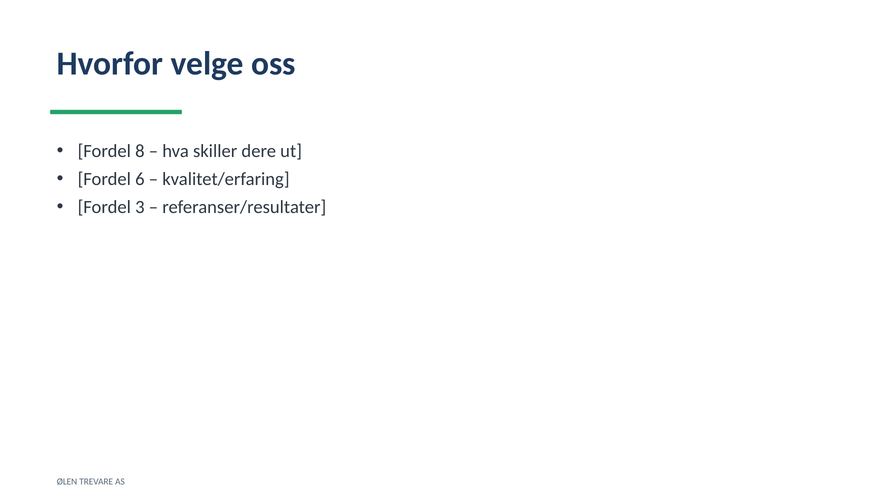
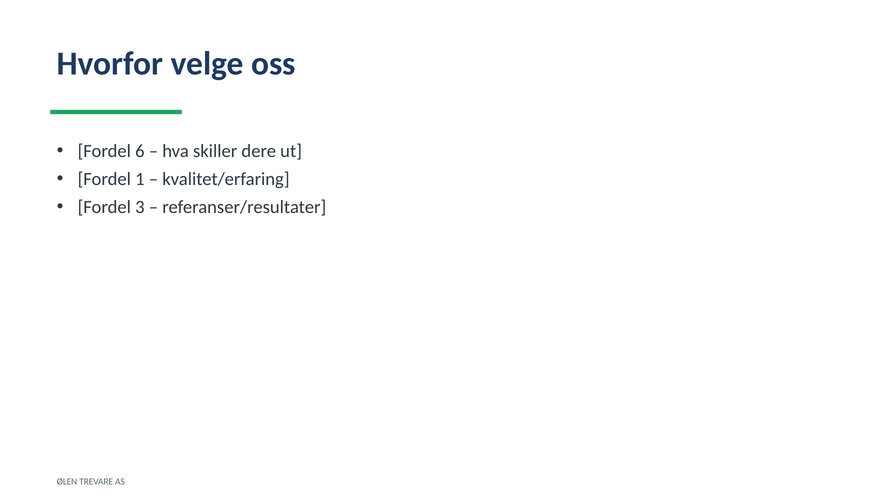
8: 8 -> 6 (140, 151)
6: 6 -> 1 (140, 179)
